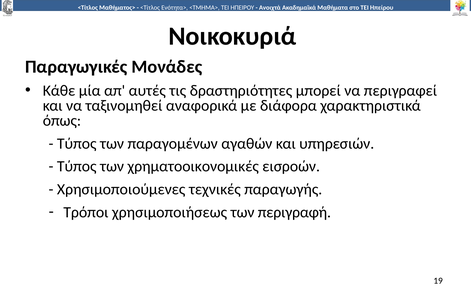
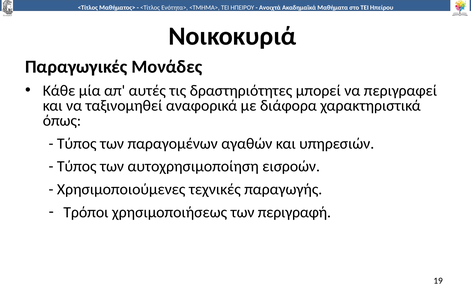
χρηματοοικονομικές: χρηματοοικονομικές -> αυτοχρησιμοποίηση (193, 167)
